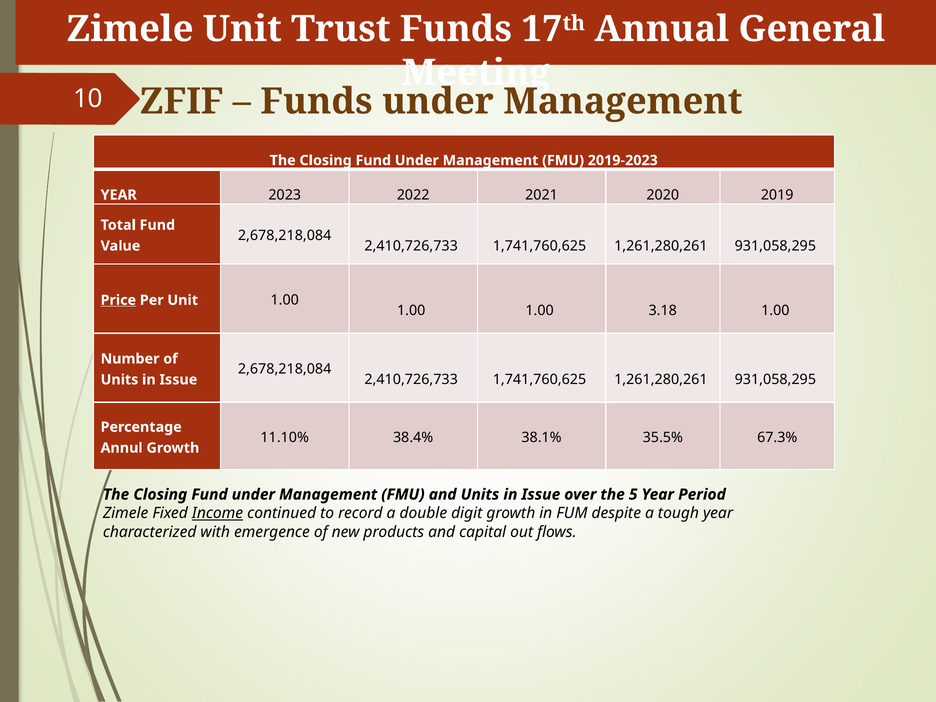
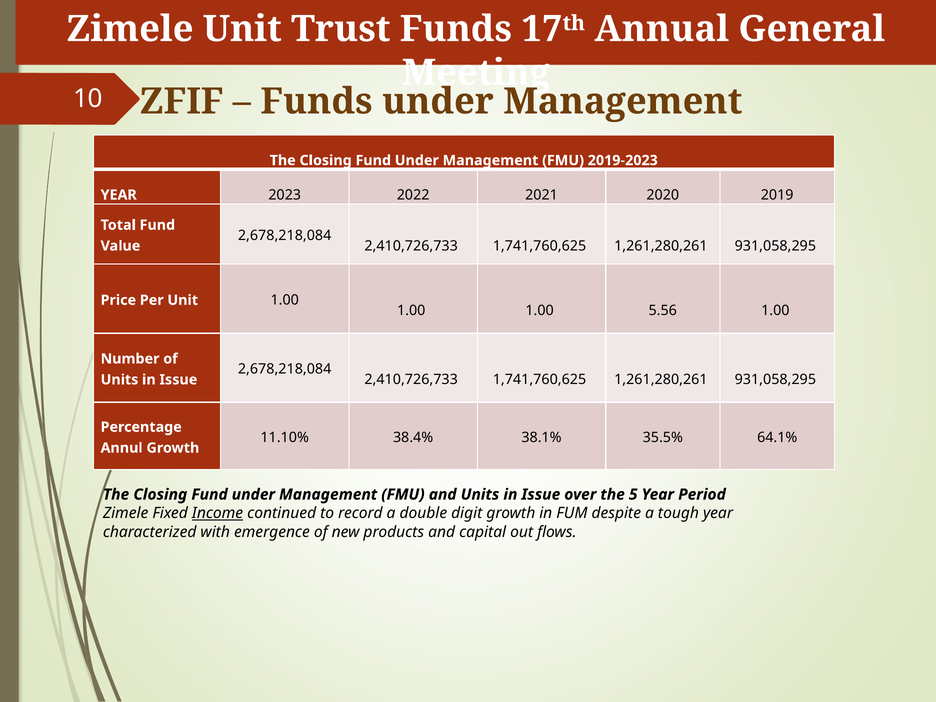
Price underline: present -> none (118, 300)
3.18: 3.18 -> 5.56 (663, 311)
67.3%: 67.3% -> 64.1% (777, 437)
